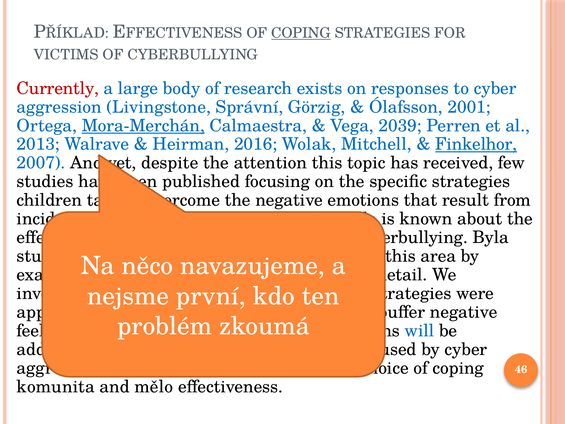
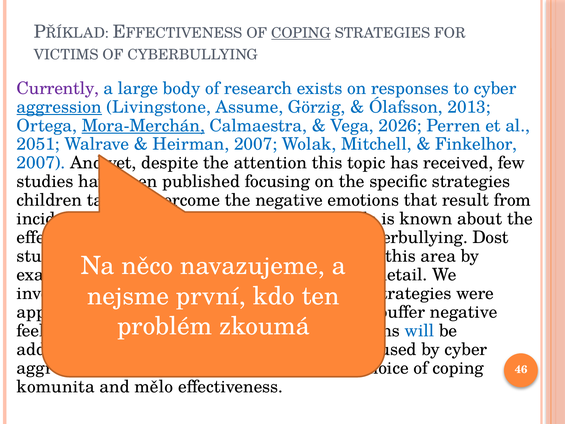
Currently colour: red -> purple (58, 88)
aggression underline: none -> present (59, 107)
Správní: Správní -> Assume (249, 107)
2001: 2001 -> 2013 (469, 107)
2039: 2039 -> 2026 (400, 126)
2013: 2013 -> 2051 (38, 144)
Heirman 2016: 2016 -> 2007 (256, 144)
Finkelhor underline: present -> none (476, 144)
Byla: Byla -> Dost (490, 237)
